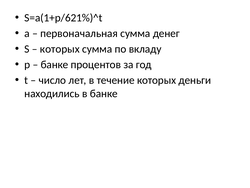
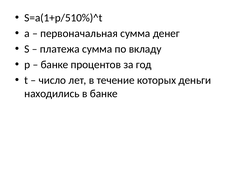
S=a(1+p/621%)^t: S=a(1+p/621%)^t -> S=a(1+p/510%)^t (63, 18)
которых: которых -> платежа (60, 49)
